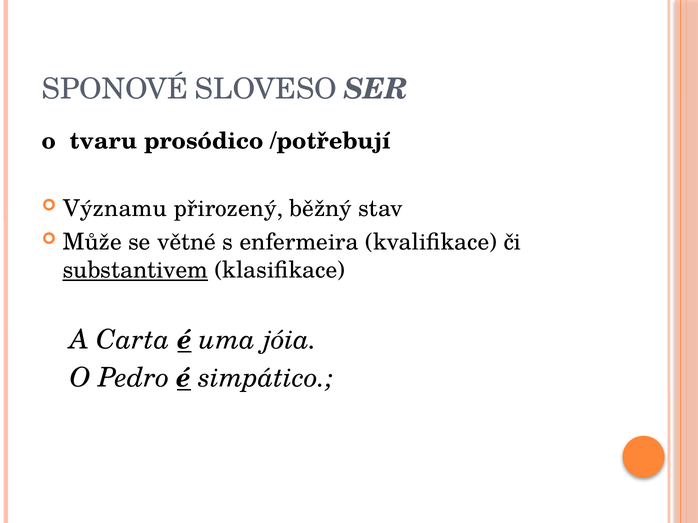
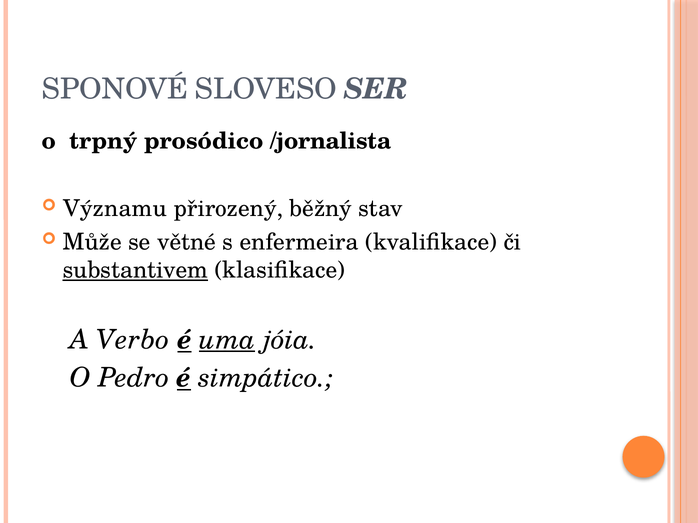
tvaru: tvaru -> trpný (103, 141)
/potřebují: /potřebují -> /jornalista (331, 141)
Carta: Carta -> Verbo (133, 340)
uma underline: none -> present (227, 340)
